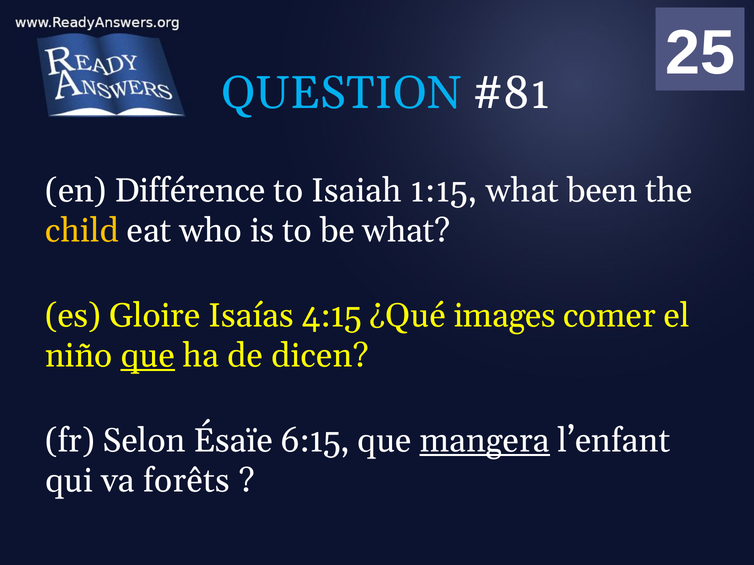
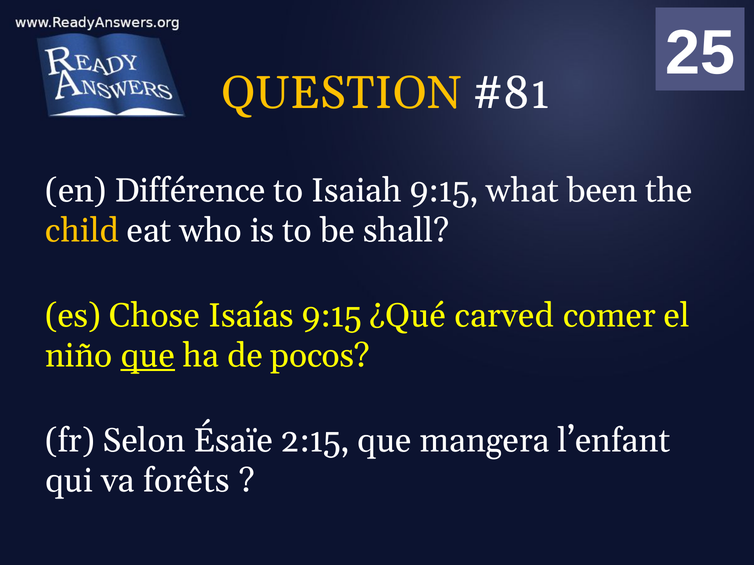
QUESTION colour: light blue -> yellow (342, 93)
Isaiah 1:15: 1:15 -> 9:15 (444, 191)
be what: what -> shall (406, 231)
Gloire: Gloire -> Chose (154, 316)
Isaías 4:15: 4:15 -> 9:15 (332, 316)
images: images -> carved (504, 316)
dicen: dicen -> pocos (320, 356)
6:15: 6:15 -> 2:15 (315, 441)
mangera underline: present -> none (485, 441)
